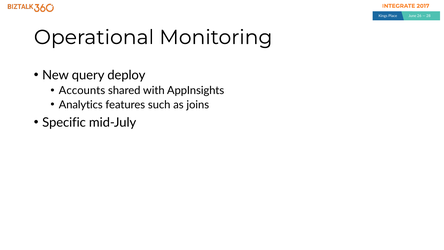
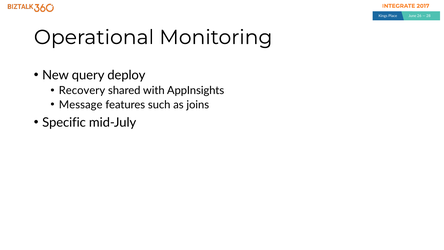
Accounts: Accounts -> Recovery (82, 90)
Analytics: Analytics -> Message (81, 105)
